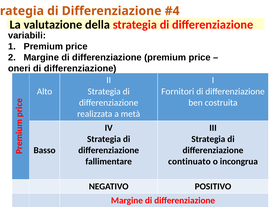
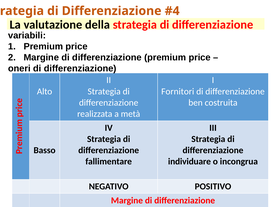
continuato: continuato -> individuare (189, 161)
